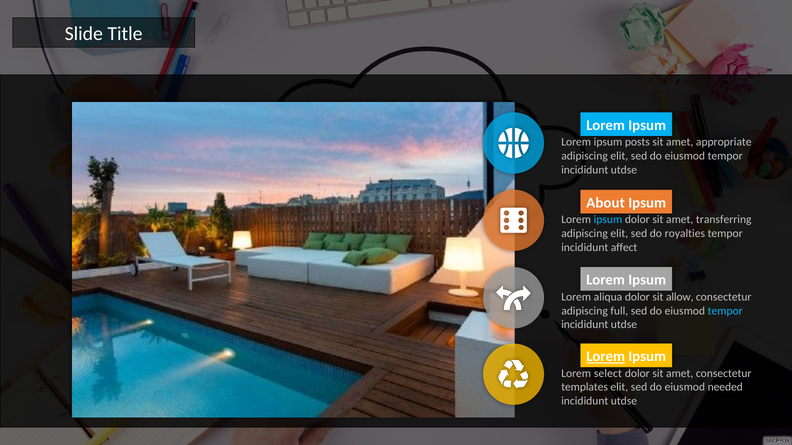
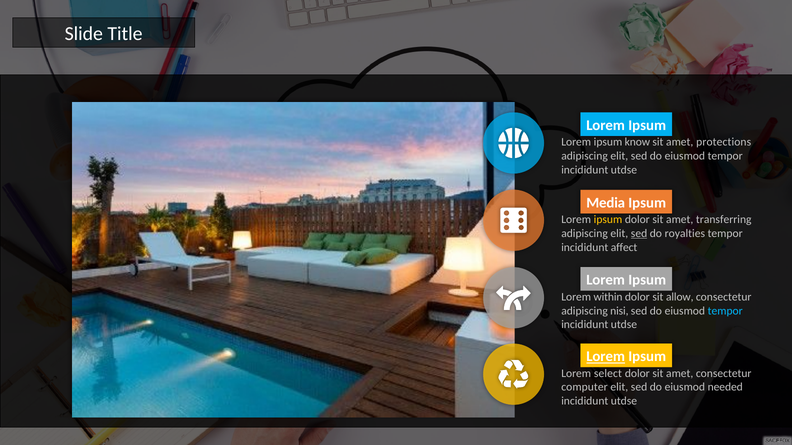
posts: posts -> know (637, 142)
appropriate: appropriate -> protections (724, 142)
About: About -> Media (606, 203)
ipsum colour: light blue -> yellow (608, 220)
sed underline: none -> present (639, 234)
aliqua: aliqua -> within (608, 297)
full: full -> nisi (619, 311)
templates: templates -> computer (585, 388)
